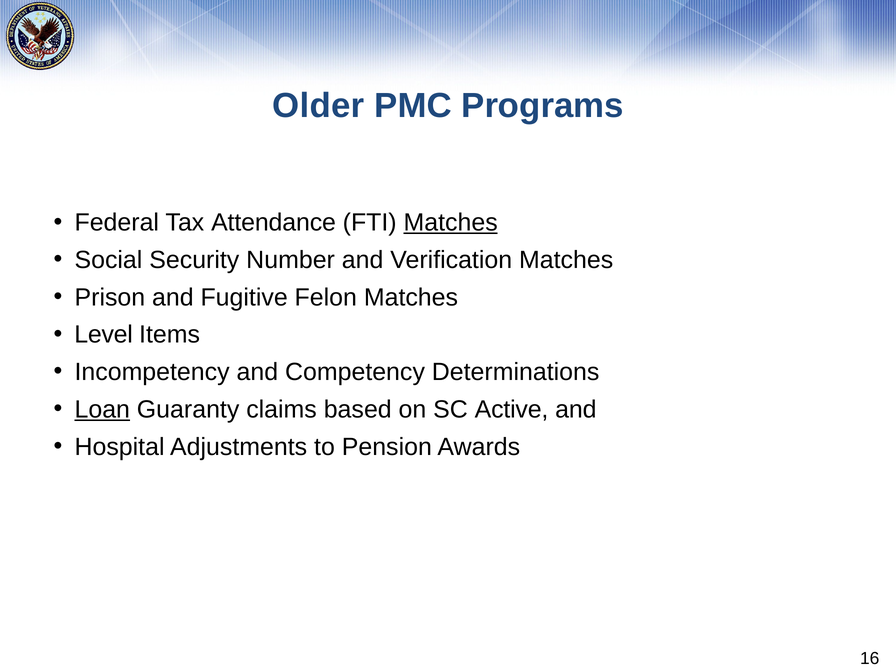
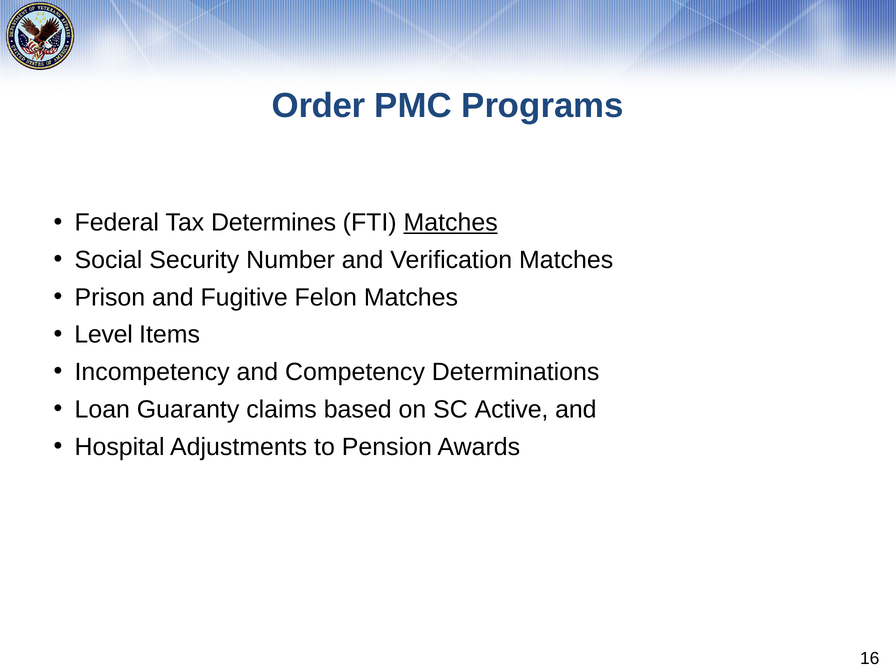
Older: Older -> Order (319, 106)
Attendance: Attendance -> Determines (274, 223)
Loan underline: present -> none (102, 409)
